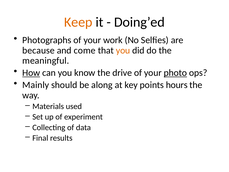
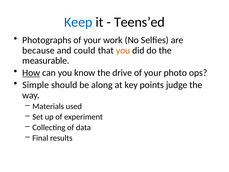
Keep colour: orange -> blue (78, 22)
Doing’ed: Doing’ed -> Teens’ed (139, 22)
come: come -> could (85, 50)
meaningful: meaningful -> measurable (46, 61)
photo underline: present -> none (175, 73)
Mainly: Mainly -> Simple (36, 85)
hours: hours -> judge (177, 85)
